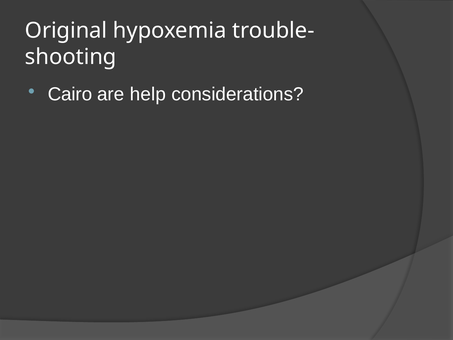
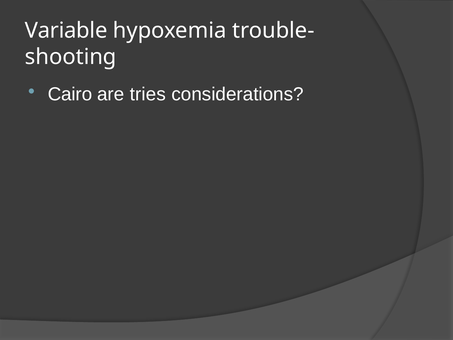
Original: Original -> Variable (66, 31)
help: help -> tries (148, 94)
